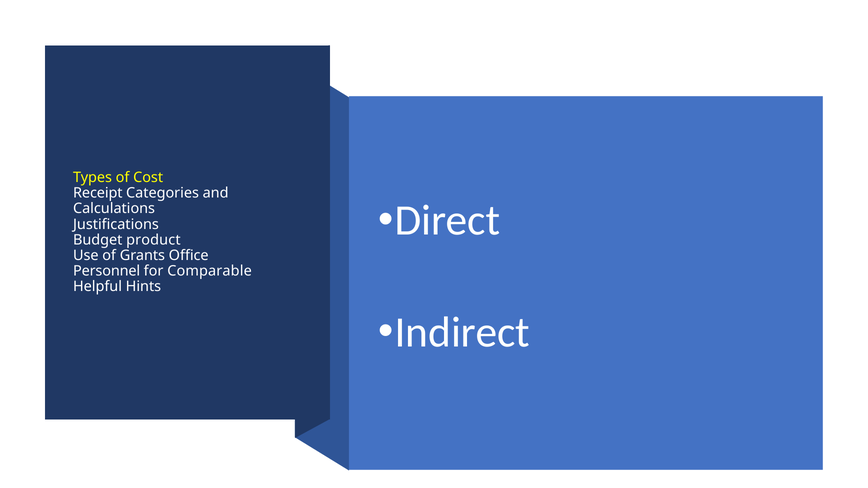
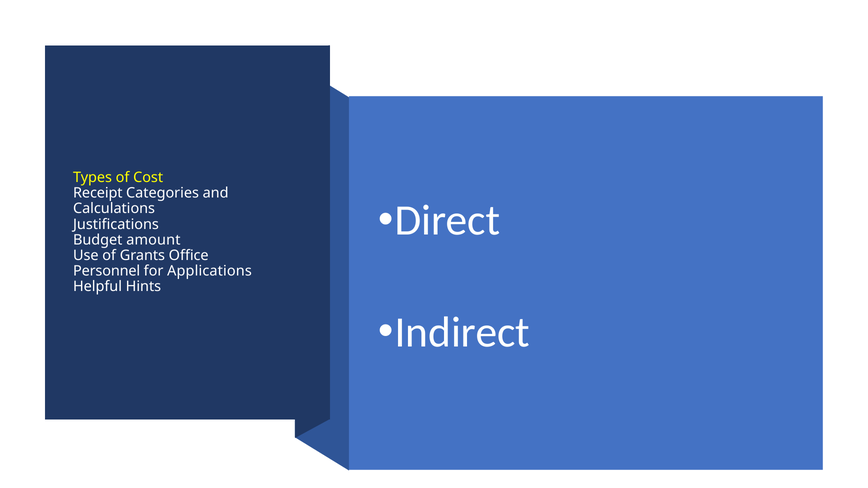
product: product -> amount (153, 240)
Comparable: Comparable -> Applications (210, 271)
